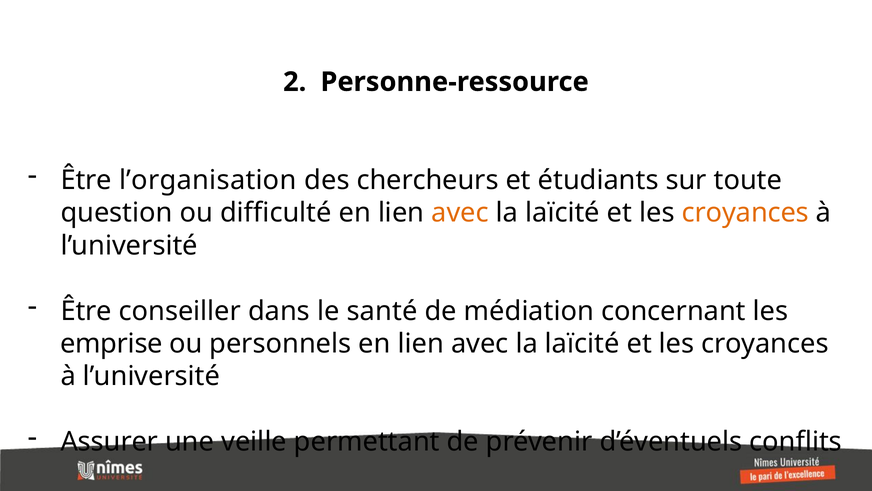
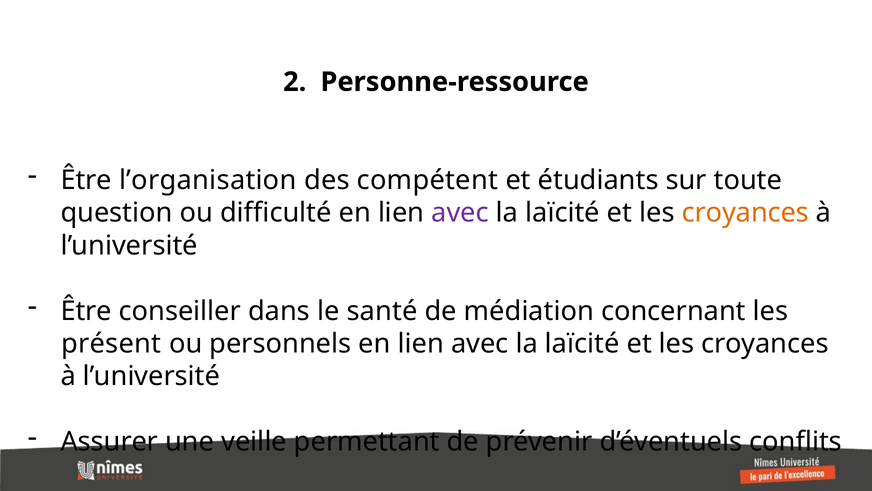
chercheurs: chercheurs -> compétent (427, 180)
avec colour: orange -> purple (460, 213)
emprise: emprise -> présent (111, 343)
